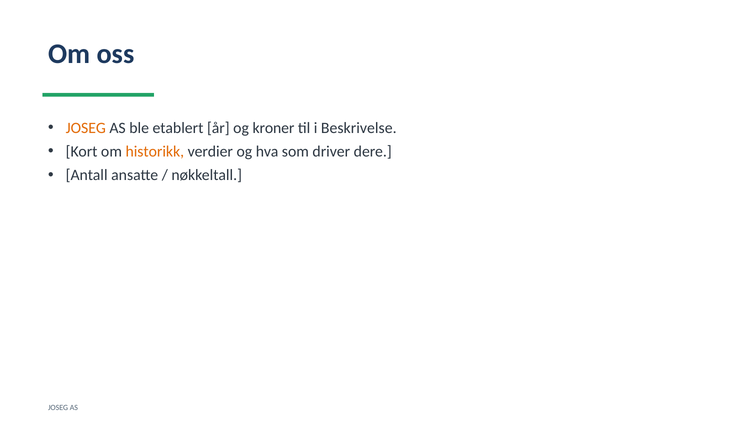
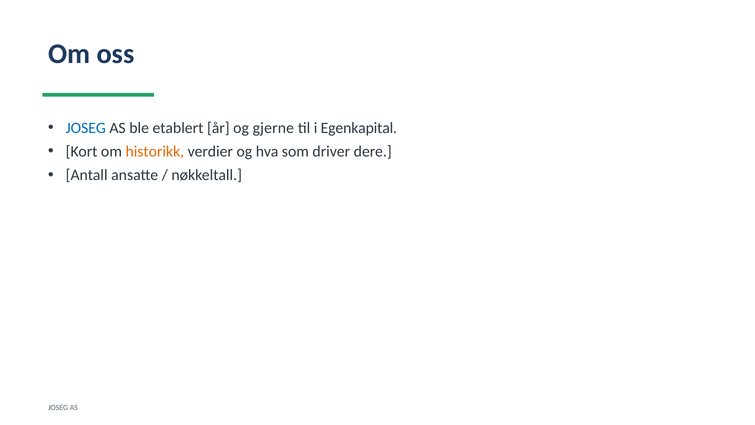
JOSEG colour: orange -> blue (86, 128)
kroner: kroner -> gjerne (273, 128)
Beskrivelse: Beskrivelse -> Egenkapital (359, 128)
